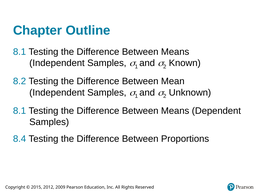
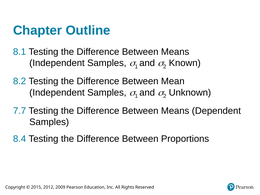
8.1: 8.1 -> 7.7 (20, 111)
